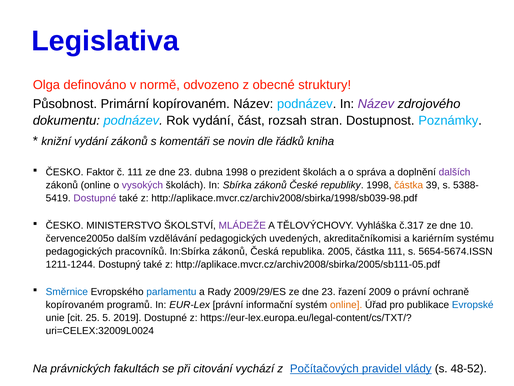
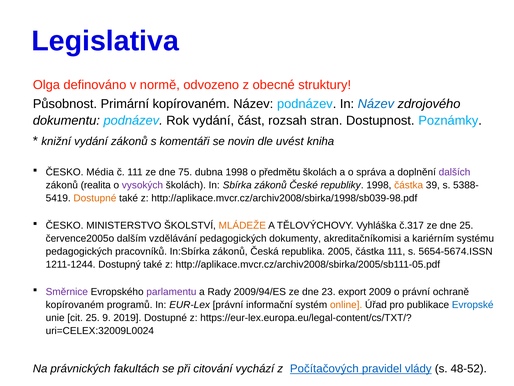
Název colour: purple -> blue (376, 104)
řádků: řádků -> uvést (290, 141)
Faktor: Faktor -> Média (100, 172)
111 ze dne 23: 23 -> 75 (185, 172)
prezident: prezident -> předmětu (280, 172)
zákonů online: online -> realita (96, 185)
Dostupné colour: purple -> orange (95, 198)
MLÁDEŽE colour: purple -> orange (242, 225)
dne 10: 10 -> 25 (466, 225)
uvedených: uvedených -> dokumenty (295, 238)
Směrnice colour: blue -> purple (67, 291)
parlamentu colour: blue -> purple (171, 291)
2009/29/ES: 2009/29/ES -> 2009/94/ES (260, 291)
řazení: řazení -> export (352, 291)
5: 5 -> 9 (107, 317)
